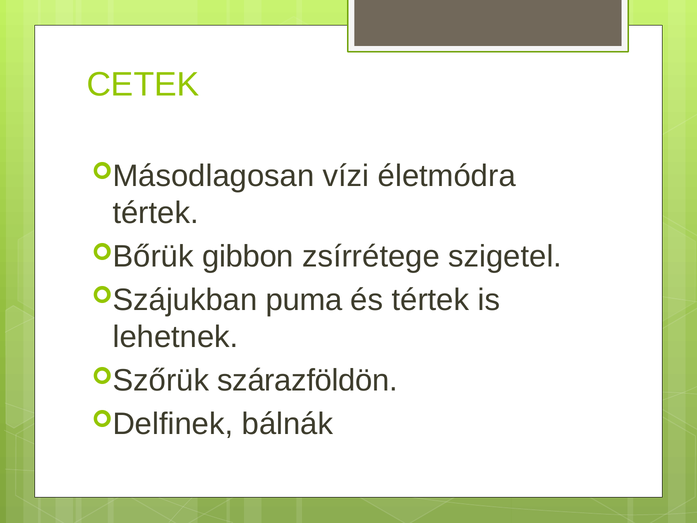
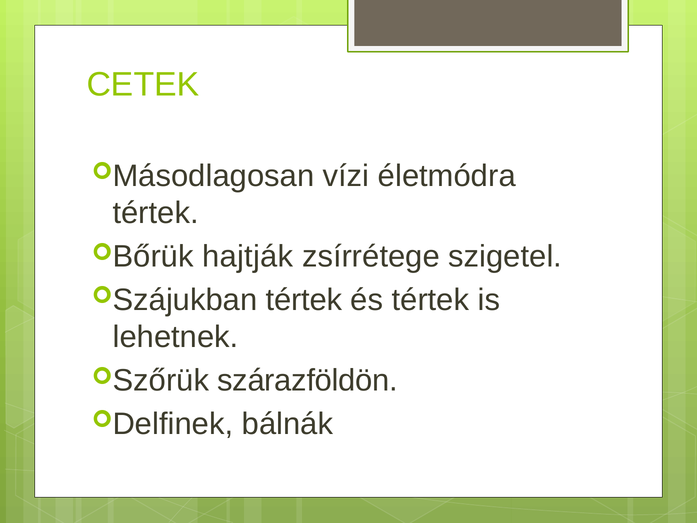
gibbon: gibbon -> hajtják (248, 256)
puma: puma -> tértek (304, 300)
